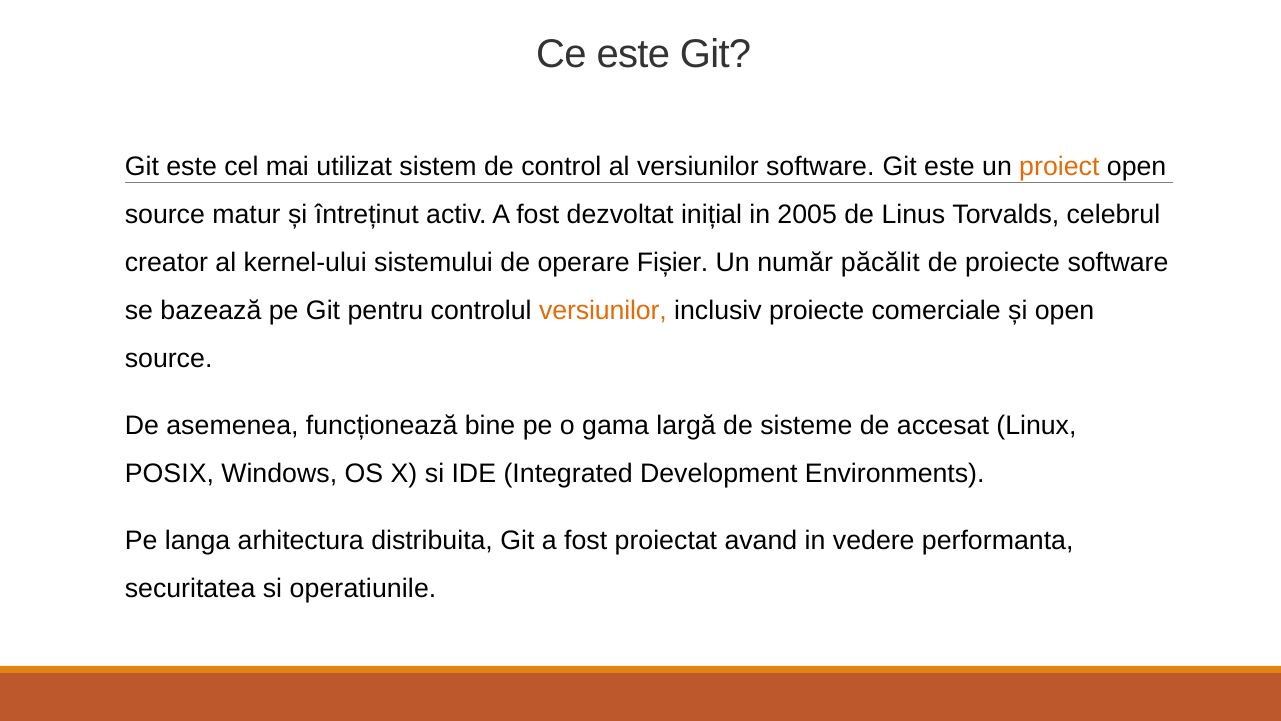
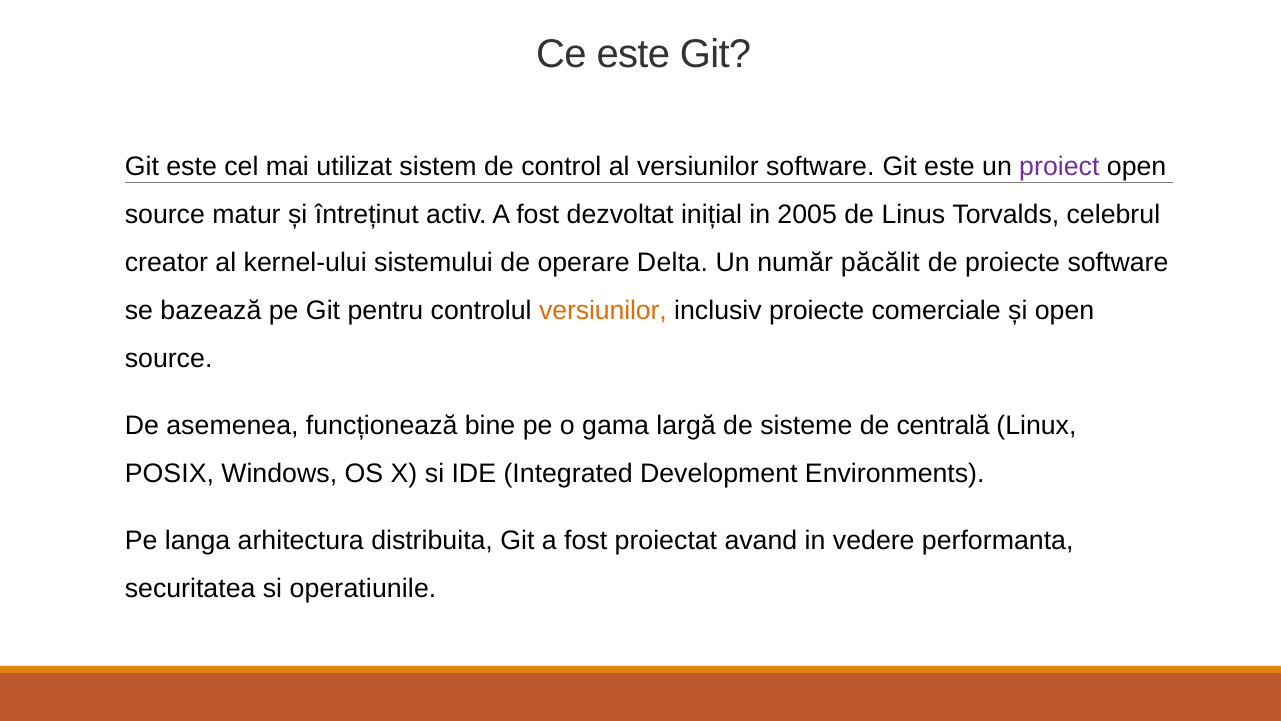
proiect colour: orange -> purple (1059, 167)
Fișier: Fișier -> Delta (672, 263)
accesat: accesat -> centrală (943, 426)
